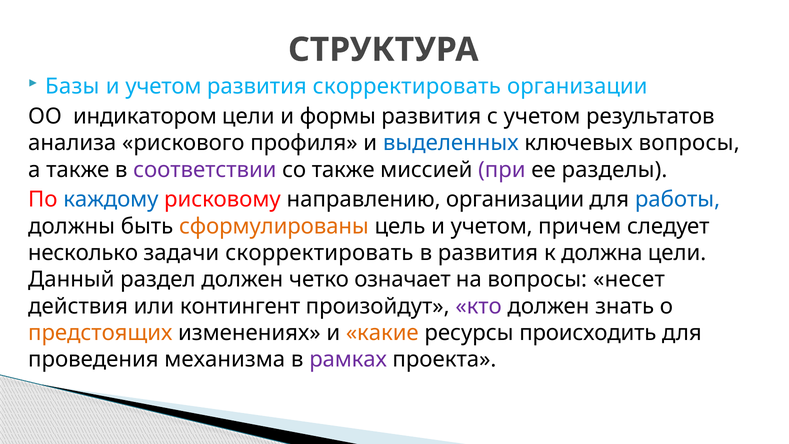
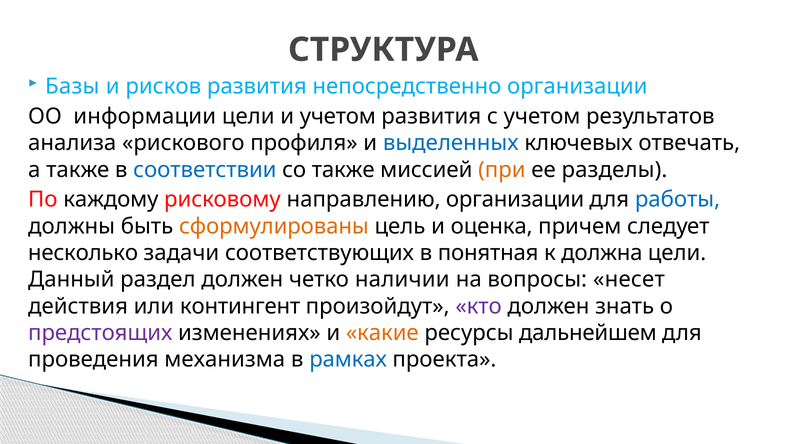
учетом: учетом -> рисков (163, 86)
развития скорректировать: скорректировать -> непосредственно (407, 86)
индикатором: индикатором -> информации (145, 116)
и формы: формы -> учетом (338, 116)
ключевых вопросы: вопросы -> отвечать (689, 143)
соответствии colour: purple -> blue (205, 170)
при colour: purple -> orange (502, 170)
каждому colour: blue -> black (111, 200)
цель и учетом: учетом -> оценка (492, 226)
задачи скорректировать: скорректировать -> соответствующих (320, 253)
в развития: развития -> понятная (488, 253)
означает: означает -> наличии (402, 280)
предстоящих colour: orange -> purple (100, 333)
происходить: происходить -> дальнейшем (588, 333)
рамках colour: purple -> blue (348, 359)
